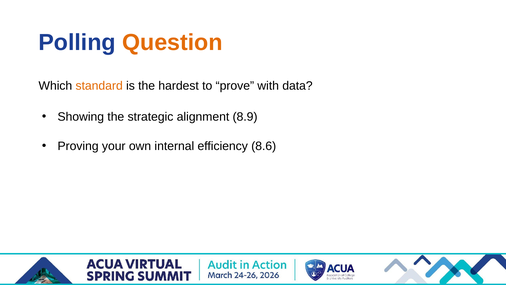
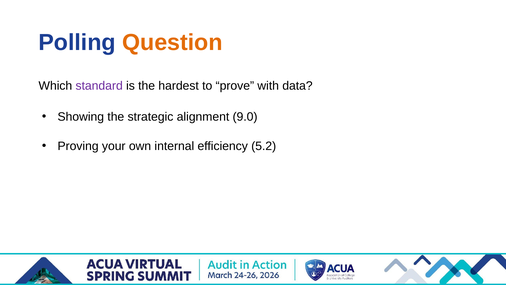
standard colour: orange -> purple (99, 86)
8.9: 8.9 -> 9.0 (245, 117)
8.6: 8.6 -> 5.2 (264, 146)
